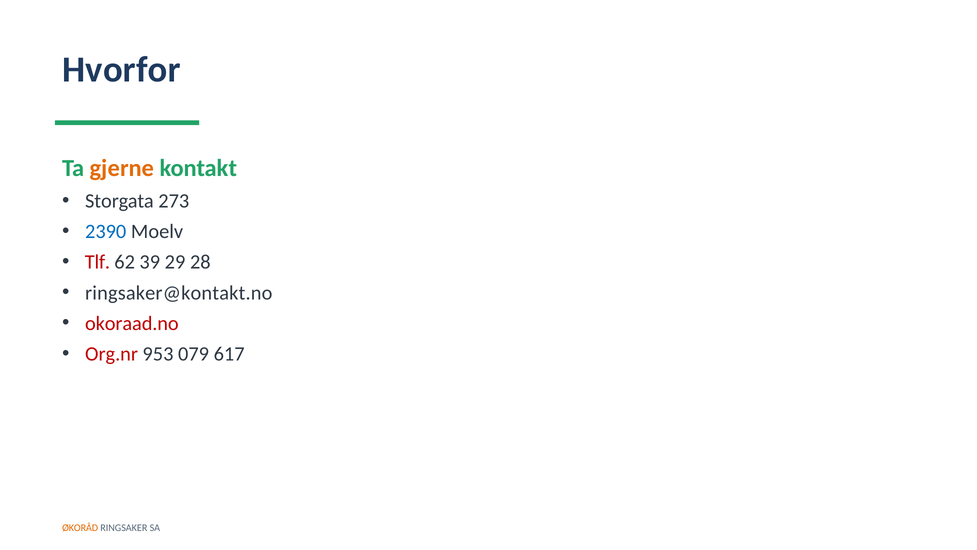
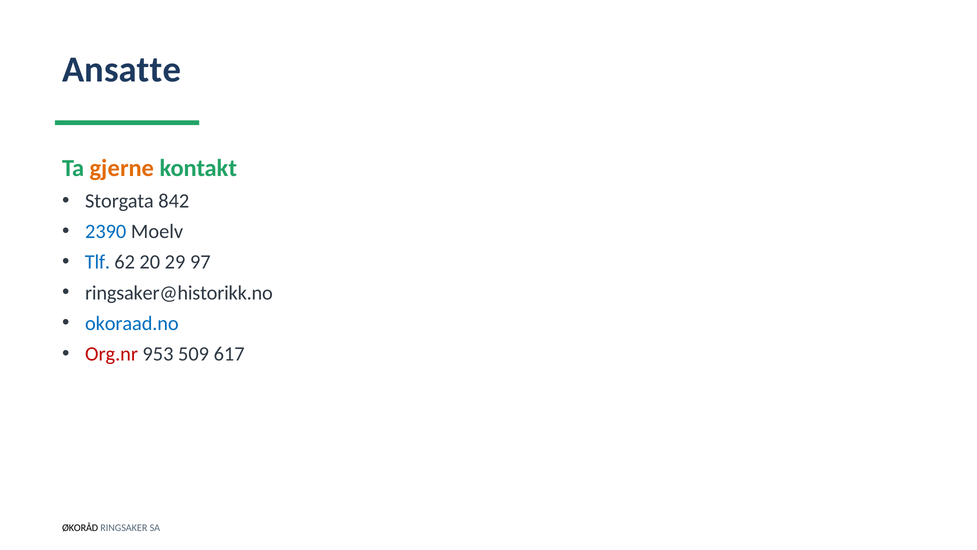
Hvorfor: Hvorfor -> Ansatte (122, 70)
273: 273 -> 842 (174, 201)
Tlf colour: red -> blue (97, 262)
39: 39 -> 20 (150, 262)
28: 28 -> 97 (200, 262)
ringsaker@kontakt.no: ringsaker@kontakt.no -> ringsaker@historikk.no (179, 293)
okoraad.no colour: red -> blue (132, 323)
079: 079 -> 509 (194, 354)
ØKORÅD colour: orange -> black (80, 527)
